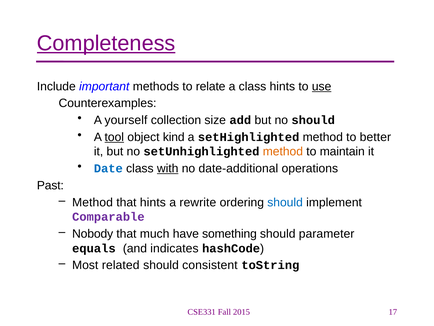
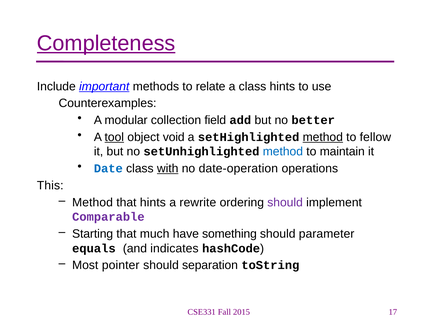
important underline: none -> present (104, 86)
use underline: present -> none (322, 86)
yourself: yourself -> modular (126, 120)
size: size -> field (215, 120)
no should: should -> better (313, 120)
kind: kind -> void (174, 137)
method underline: none -> present (323, 137)
better: better -> fellow (375, 137)
method colour: orange -> blue (283, 151)
date-additional: date-additional -> date-operation (238, 168)
Past: Past -> This (50, 185)
should colour: blue -> purple (285, 202)
Nobody: Nobody -> Starting (93, 233)
related: related -> pointer (121, 265)
consistent: consistent -> separation (210, 265)
